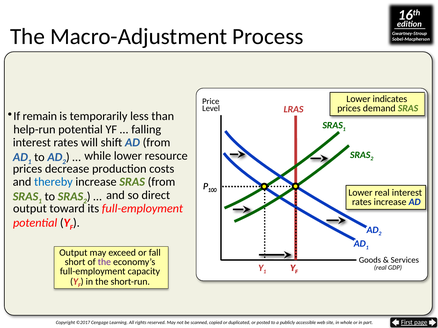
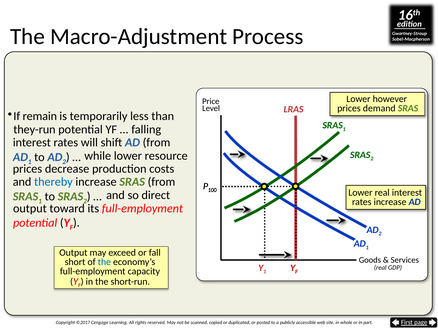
indicates: indicates -> however (390, 99)
help-run: help-run -> they-run (34, 130)
the colour: purple -> blue (104, 262)
